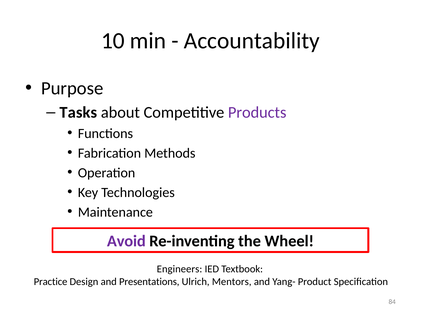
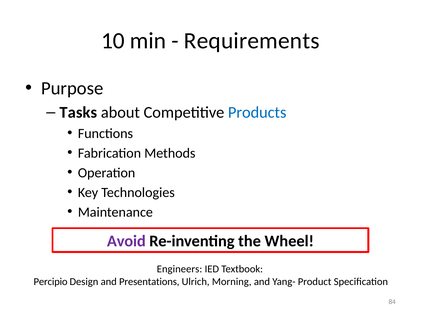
Accountability: Accountability -> Requirements (252, 41)
Products colour: purple -> blue (257, 112)
Practice: Practice -> Percipio (51, 281)
Mentors: Mentors -> Morning (232, 281)
